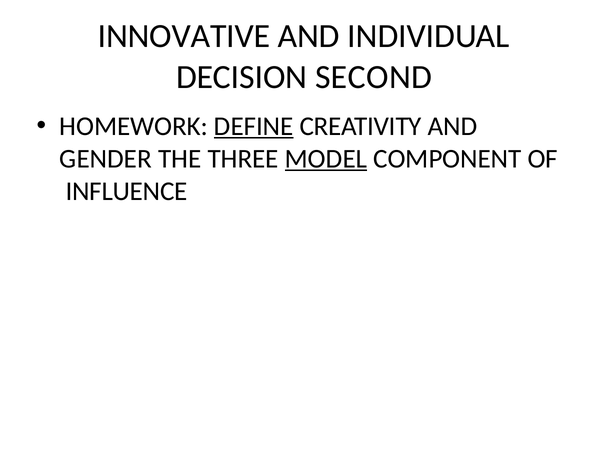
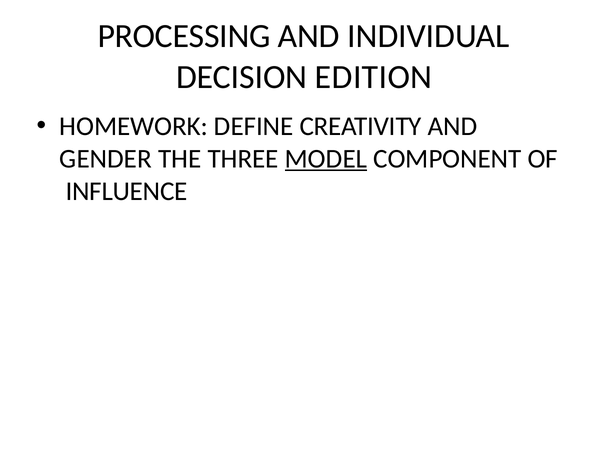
INNOVATIVE: INNOVATIVE -> PROCESSING (184, 36)
SECOND: SECOND -> EDITION (374, 77)
DEFINE underline: present -> none (254, 126)
